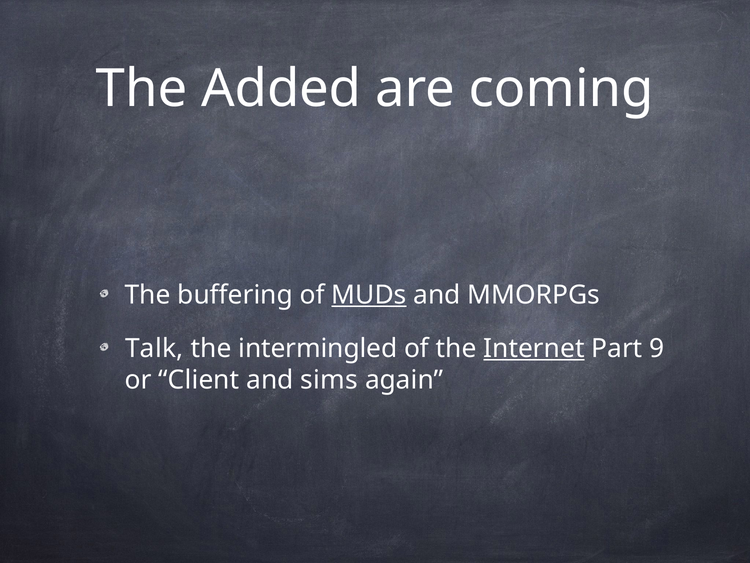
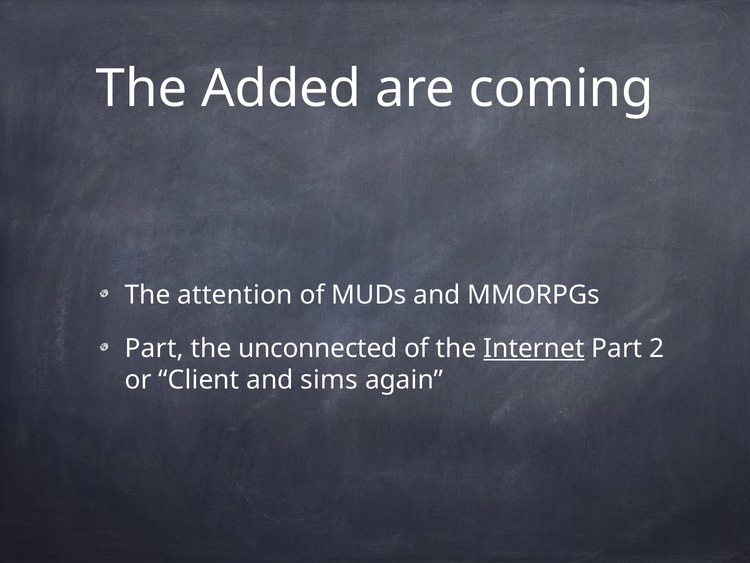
buffering: buffering -> attention (235, 295)
MUDs underline: present -> none (369, 295)
Talk: Talk -> Part (154, 348)
intermingled: intermingled -> unconnected (318, 348)
9: 9 -> 2 (657, 348)
